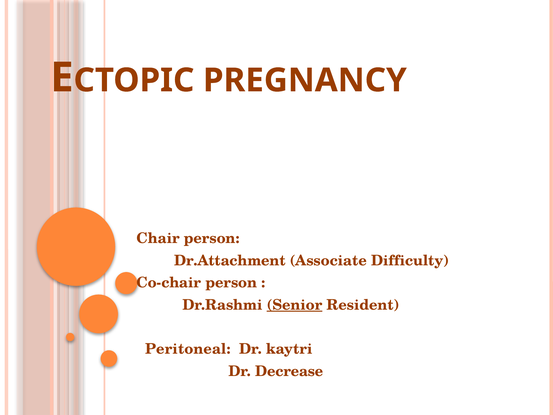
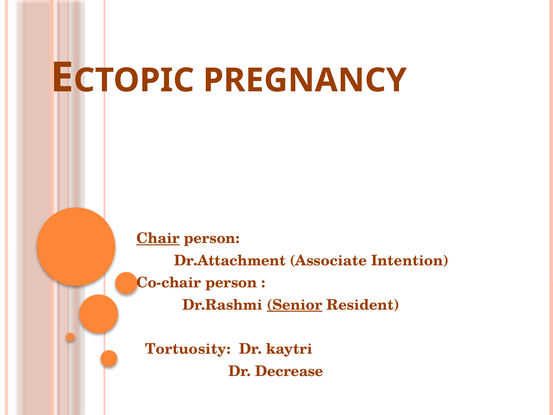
Chair underline: none -> present (158, 238)
Difficulty: Difficulty -> Intention (410, 260)
Peritoneal: Peritoneal -> Tortuosity (188, 349)
